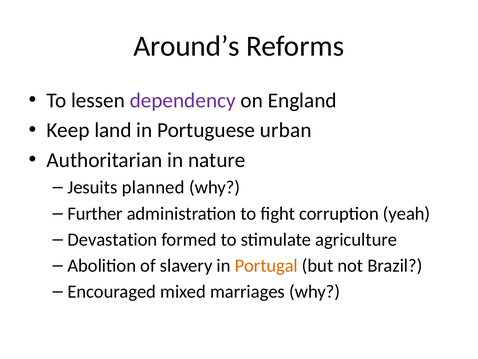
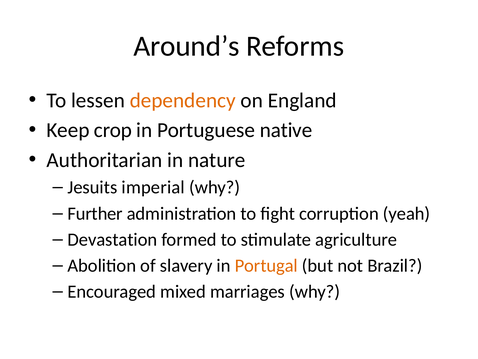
dependency colour: purple -> orange (183, 100)
land: land -> crop (113, 130)
urban: urban -> native (286, 130)
planned: planned -> imperial (153, 187)
